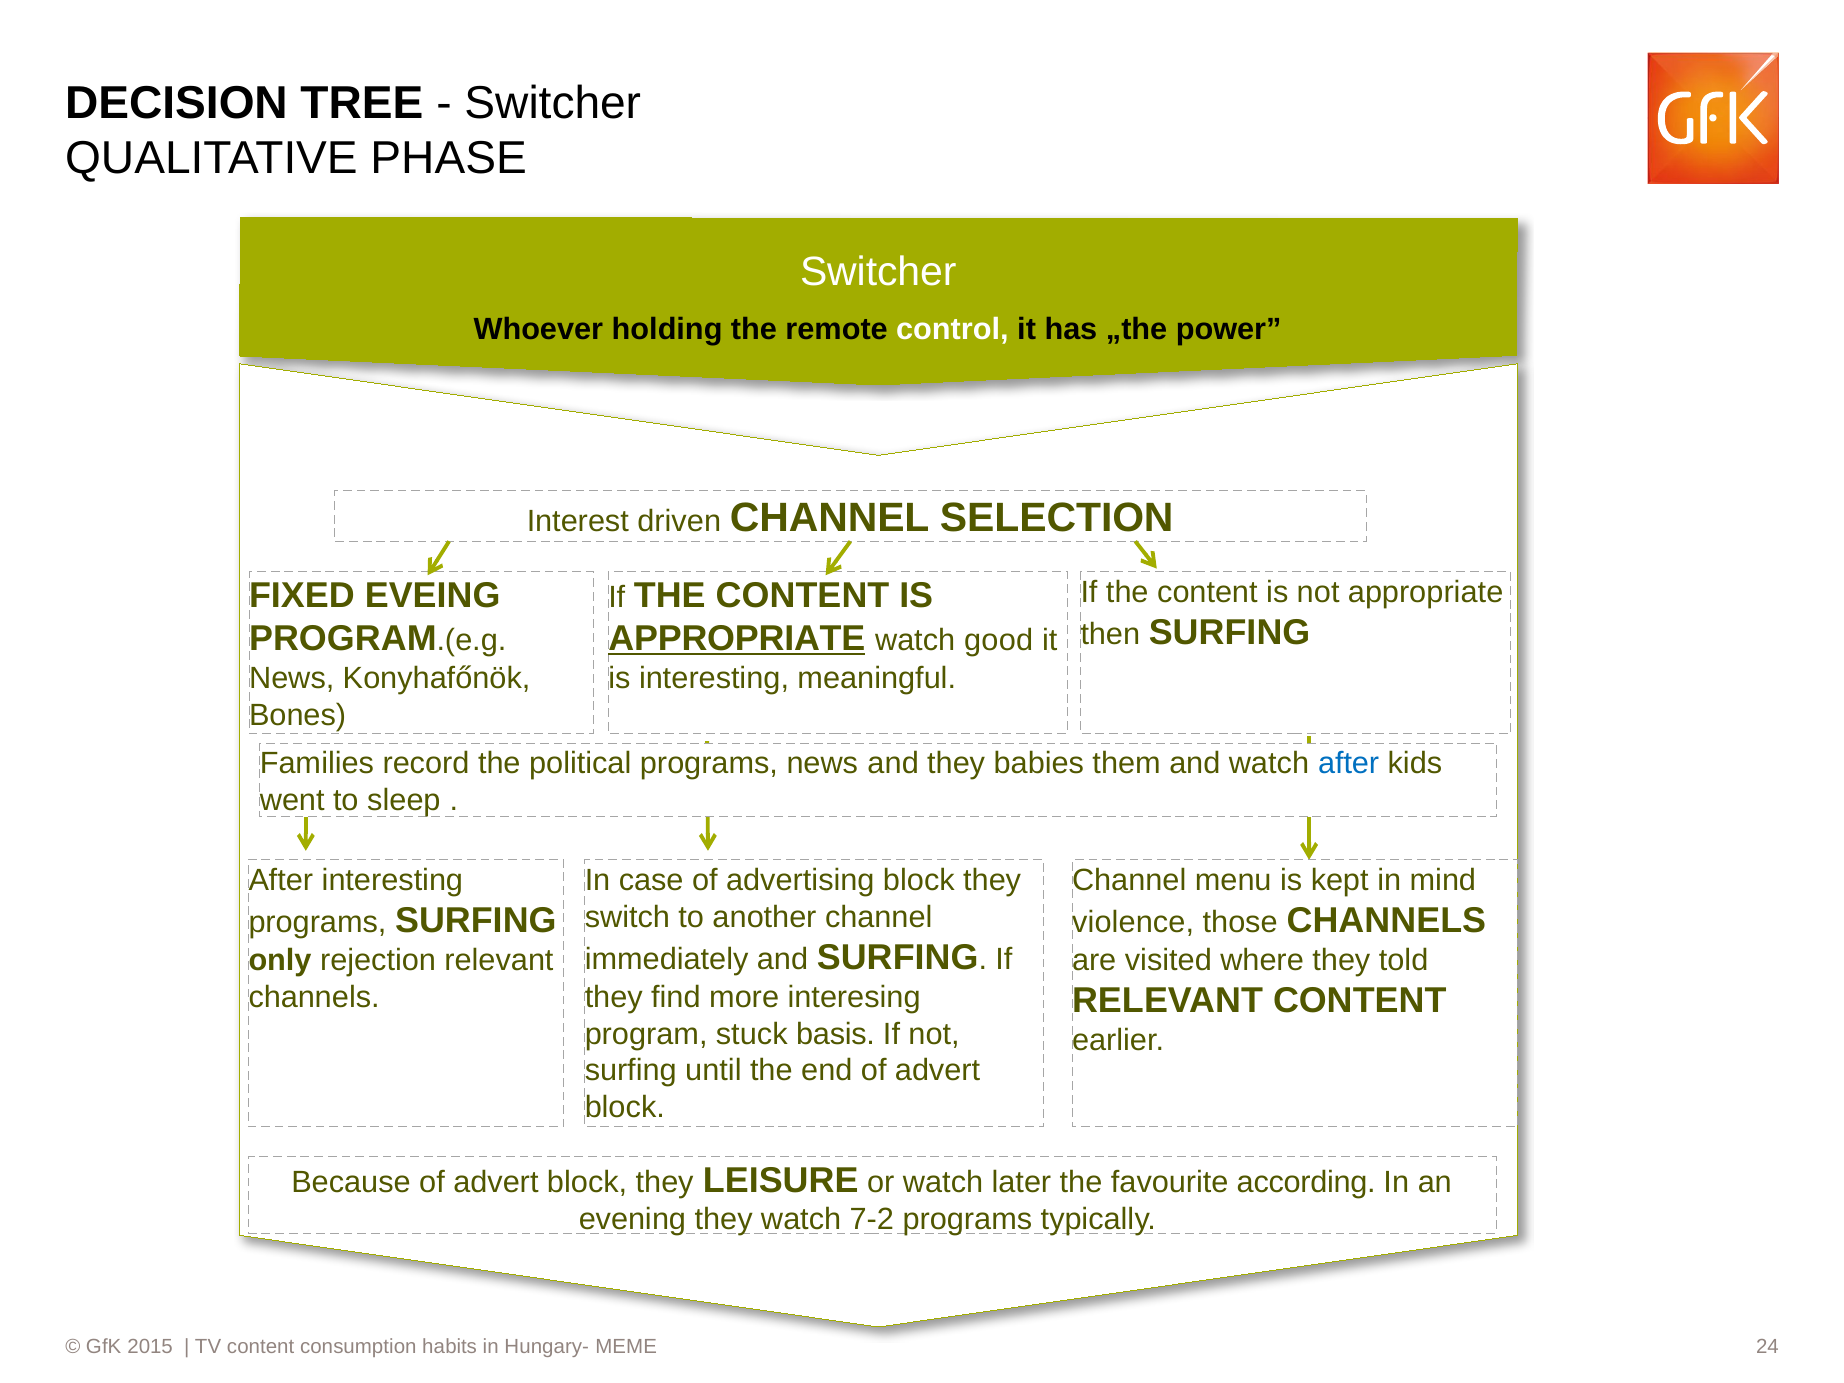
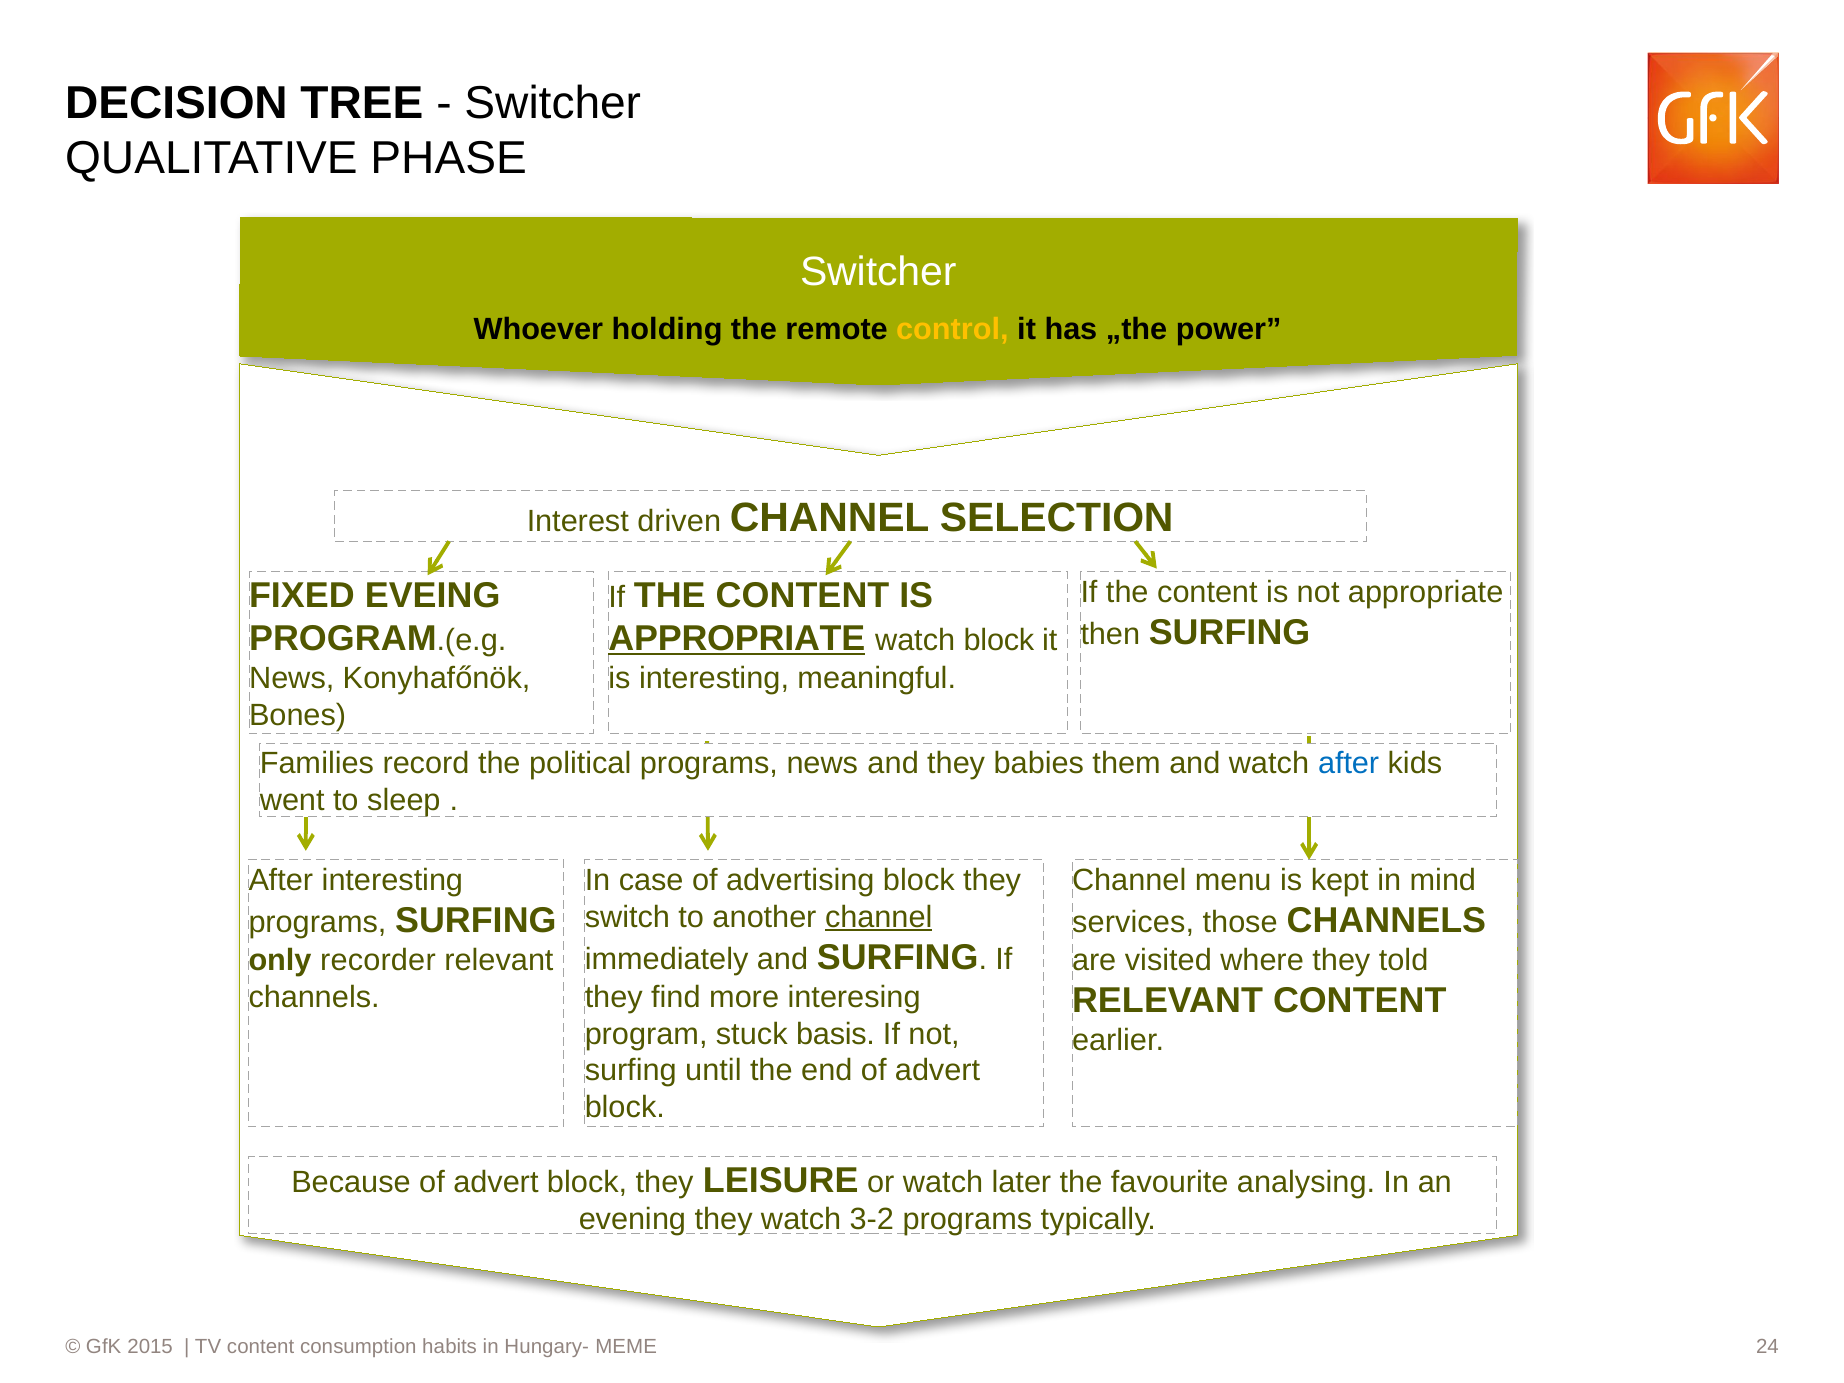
control colour: white -> yellow (952, 330)
watch good: good -> block (999, 641)
channel underline: none -> present (879, 917)
violence: violence -> services (1133, 922)
rejection: rejection -> recorder (378, 960)
according: according -> analysing (1306, 1182)
7-2: 7-2 -> 3-2 (872, 1220)
